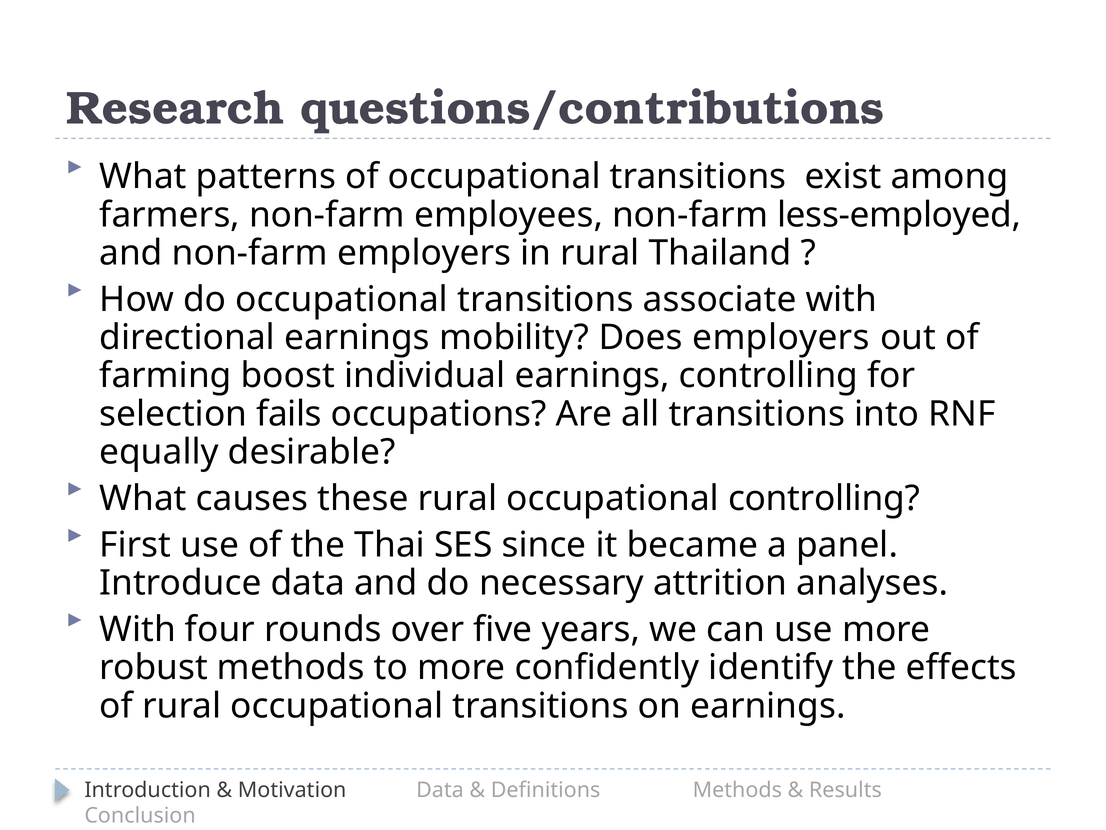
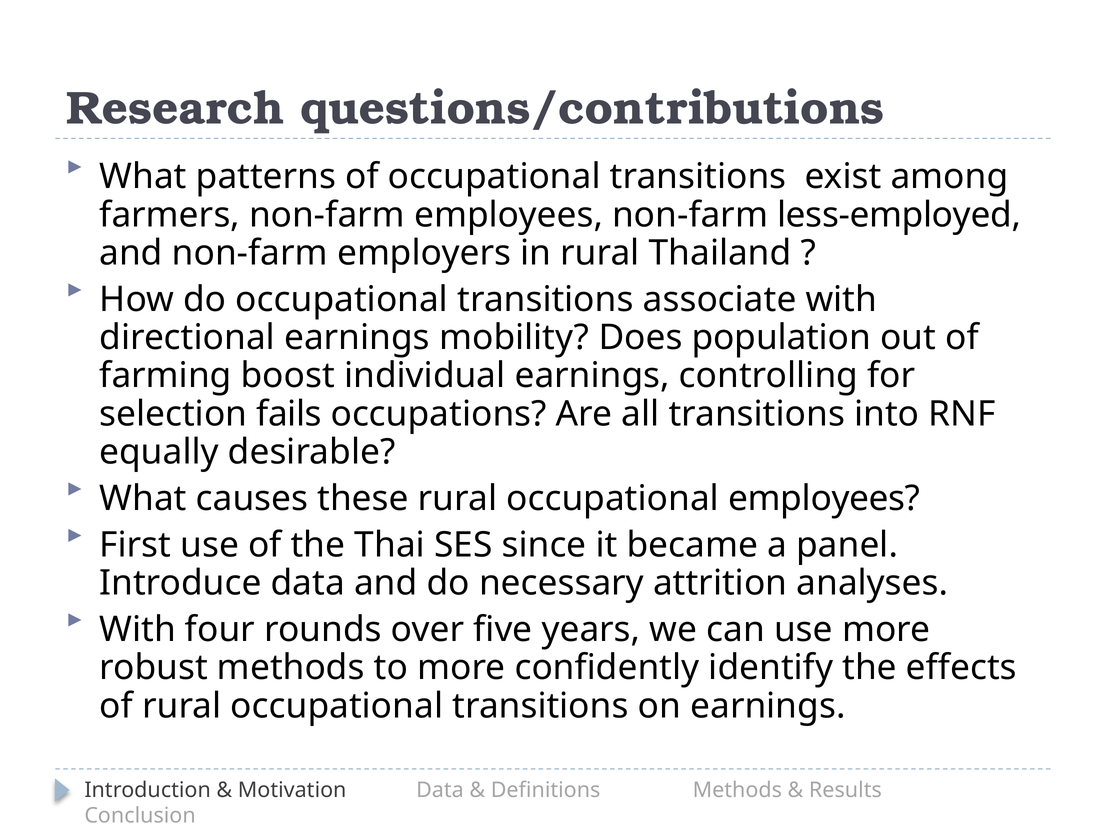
Does employers: employers -> population (781, 337)
occupational controlling: controlling -> employees (824, 498)
